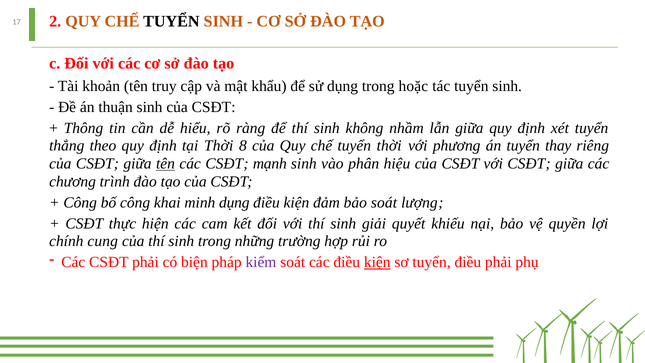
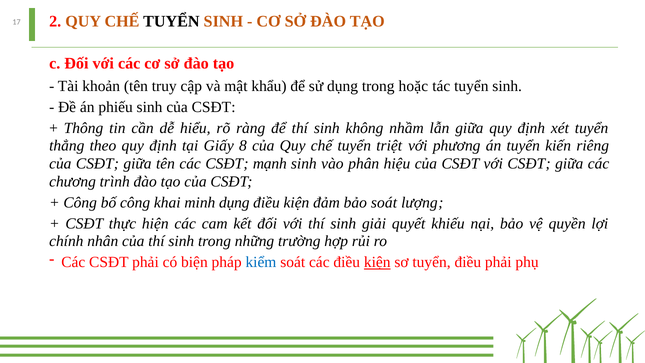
thuận: thuận -> phiếu (116, 107)
tại Thời: Thời -> Giấy (219, 146)
tuyển thời: thời -> triệt (389, 146)
thay: thay -> kiến (558, 146)
tên underline: present -> none (165, 164)
cung: cung -> nhân (103, 241)
kiểm colour: purple -> blue (261, 262)
